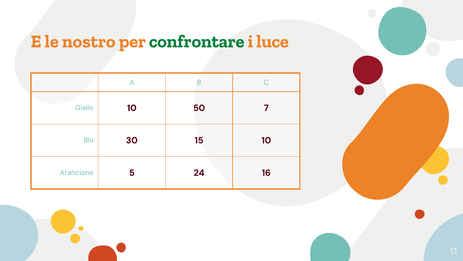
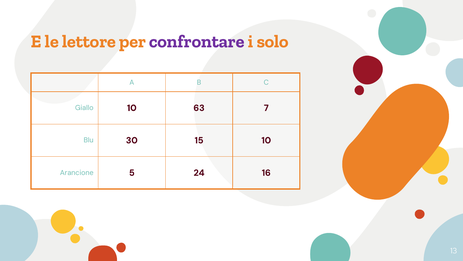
nostro: nostro -> lettore (89, 41)
confrontare colour: green -> purple (197, 41)
luce: luce -> solo (273, 41)
50: 50 -> 63 (199, 108)
